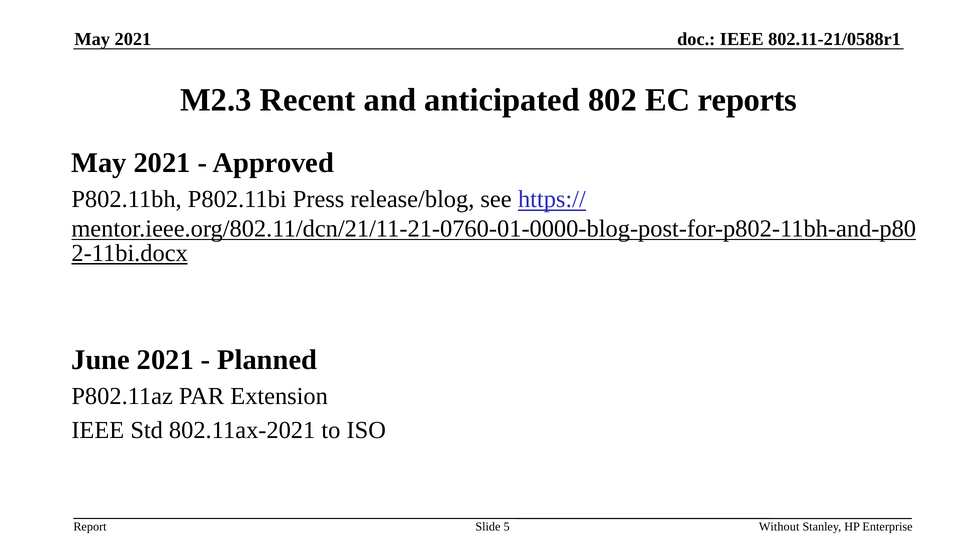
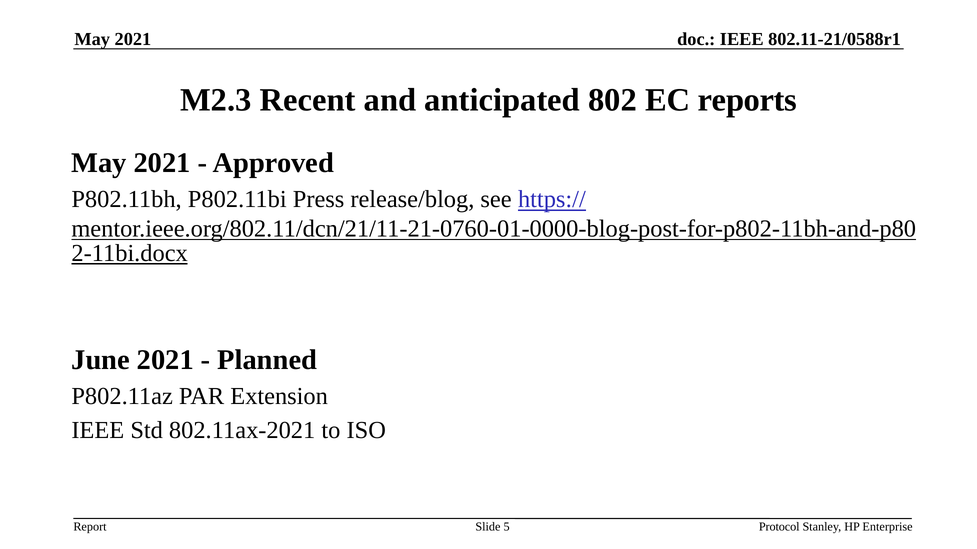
Without: Without -> Protocol (779, 527)
